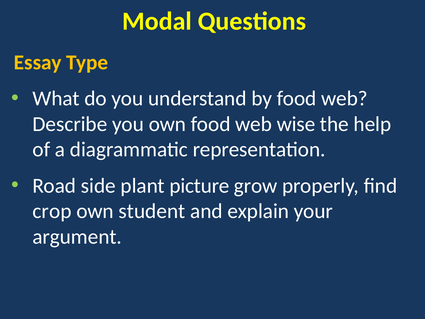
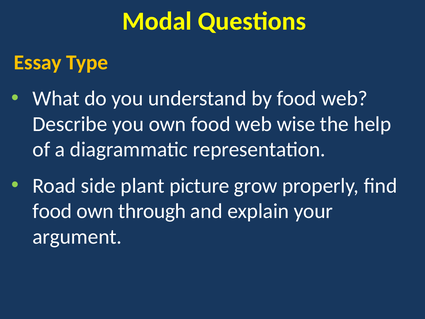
crop: crop -> food (52, 211)
student: student -> through (152, 211)
